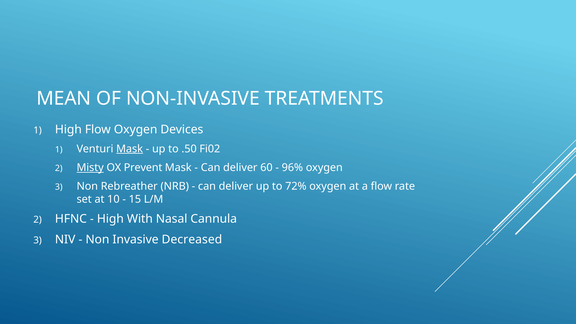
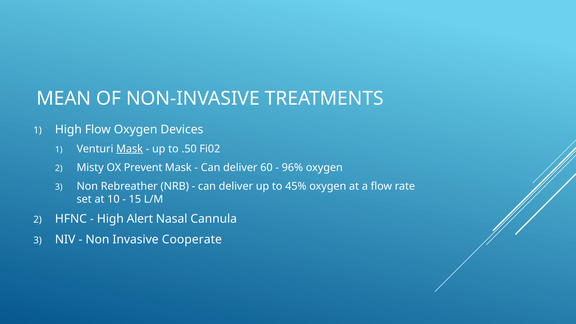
Misty underline: present -> none (90, 168)
72%: 72% -> 45% (296, 186)
With: With -> Alert (140, 219)
Decreased: Decreased -> Cooperate (192, 239)
